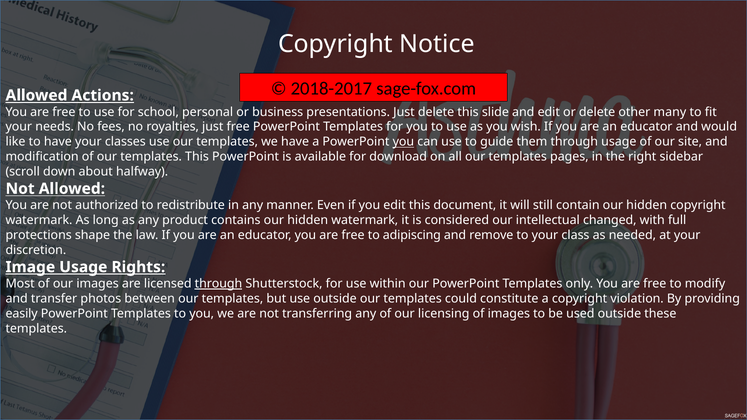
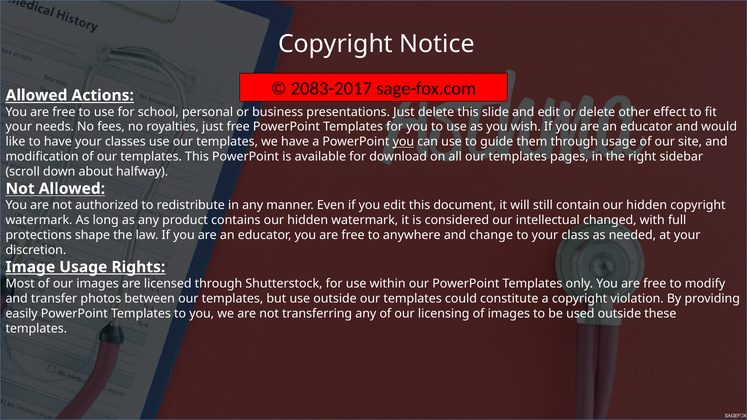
2018-2017: 2018-2017 -> 2083-2017 (331, 89)
many: many -> effect (670, 112)
adipiscing: adipiscing -> anywhere (412, 235)
remove: remove -> change (491, 235)
through underline: present -> none (218, 284)
